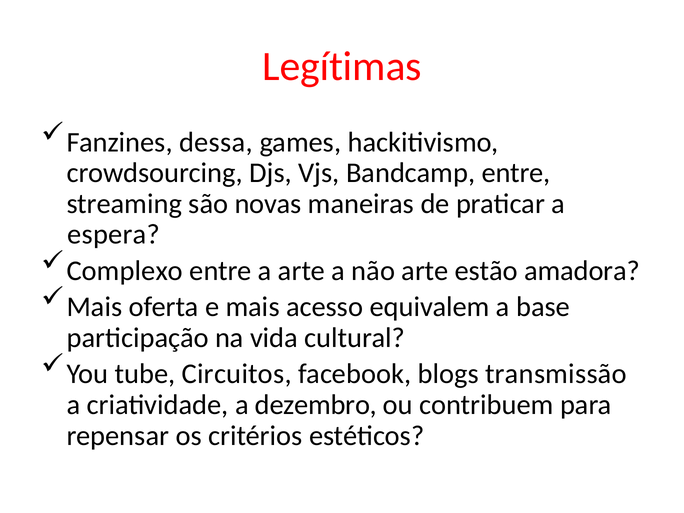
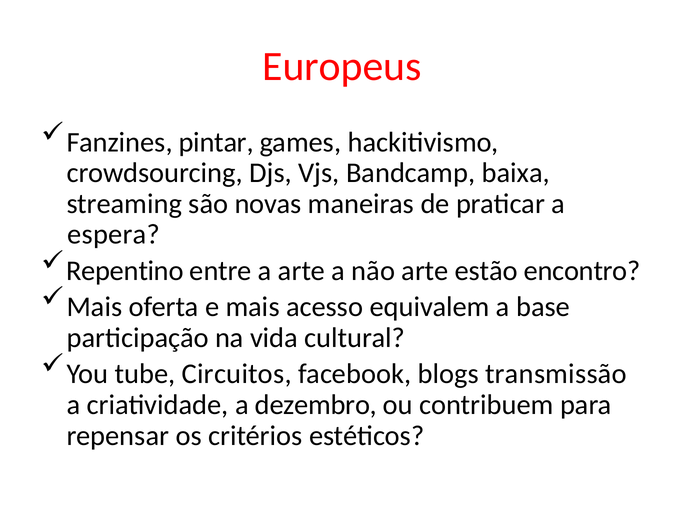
Legítimas: Legítimas -> Europeus (342, 66)
dessa: dessa -> pintar (216, 142)
Bandcamp entre: entre -> baixa (516, 173)
Complexo: Complexo -> Repentino (125, 271)
amadora: amadora -> encontro (582, 271)
